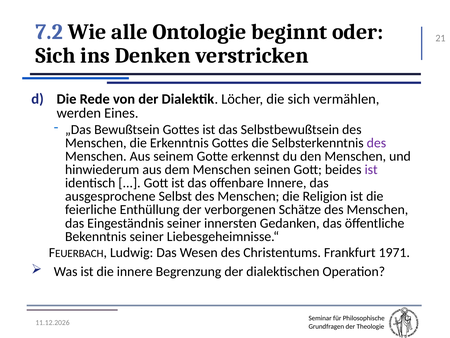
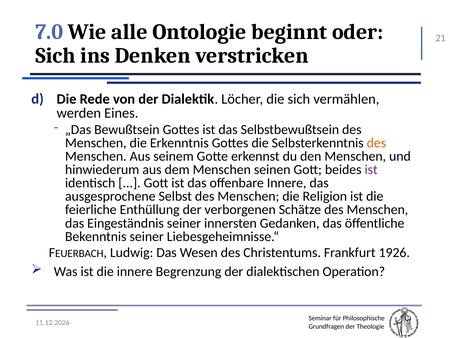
7.2: 7.2 -> 7.0 (49, 32)
des colour: purple -> orange (376, 143)
1971: 1971 -> 1926 (394, 252)
